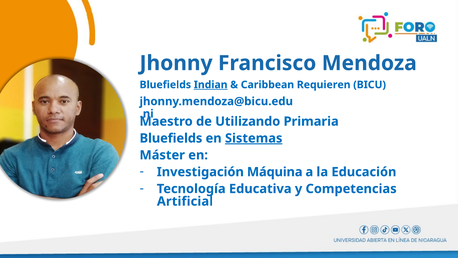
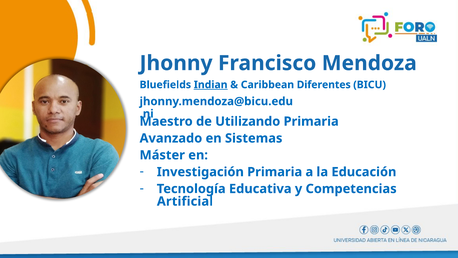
Requieren: Requieren -> Diferentes (324, 85)
Bluefields: Bluefields -> Avanzado (171, 138)
Sistemas underline: present -> none (254, 138)
Investigación Máquina: Máquina -> Primaria (275, 172)
